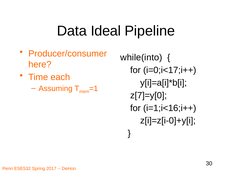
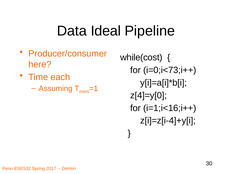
while(into: while(into -> while(cost (141, 57)
i=0;i<17;i++: i=0;i<17;i++ -> i=0;i<73;i++ (170, 70)
z[7]=y[0: z[7]=y[0 -> z[4]=y[0 (149, 95)
z[i]=z[i-0]+y[i: z[i]=z[i-0]+y[i -> z[i]=z[i-4]+y[i (168, 121)
